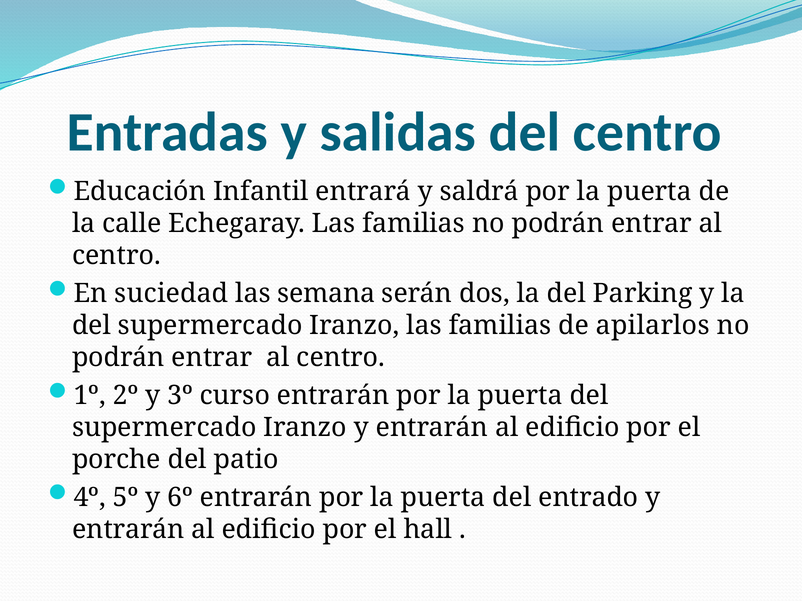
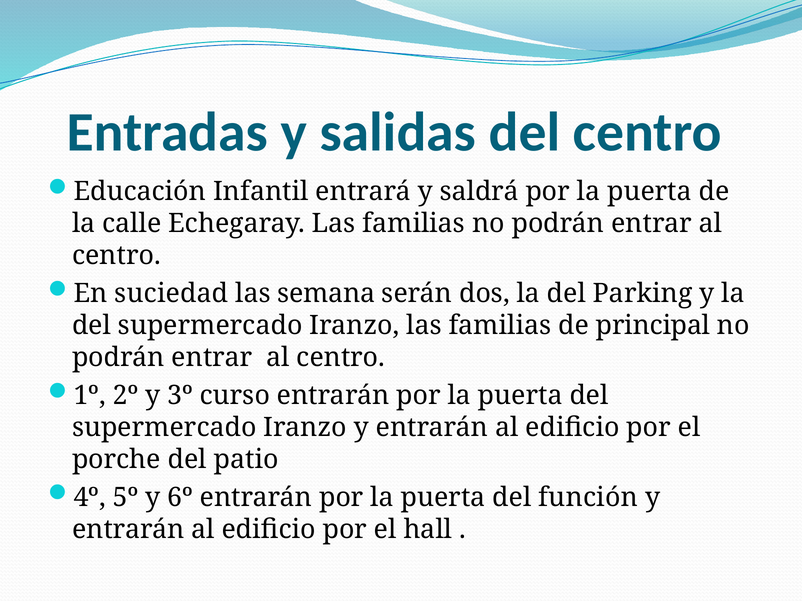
apilarlos: apilarlos -> principal (653, 326)
entrado: entrado -> función (588, 498)
